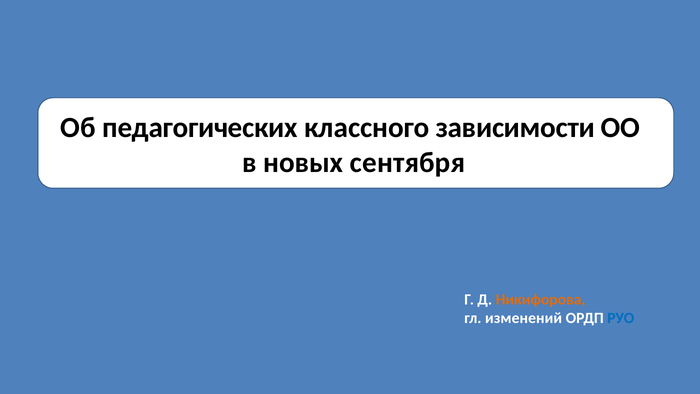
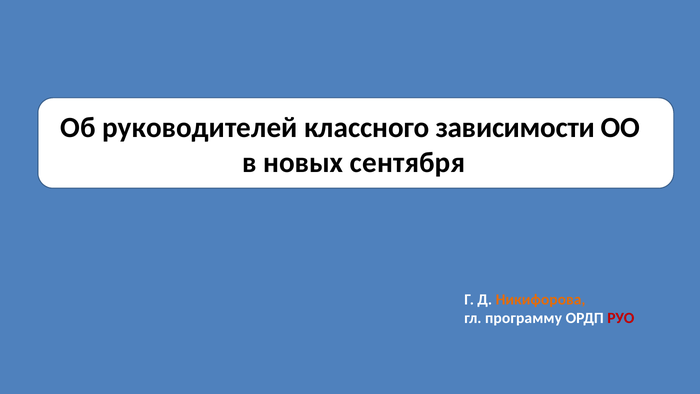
педагогических: педагогических -> руководителей (200, 128)
изменений: изменений -> программу (524, 318)
РУО colour: blue -> red (621, 318)
